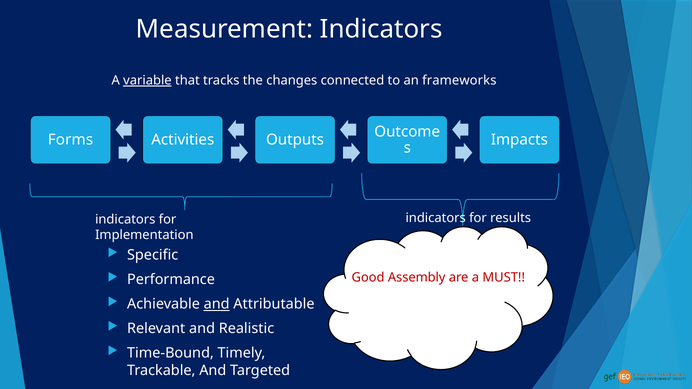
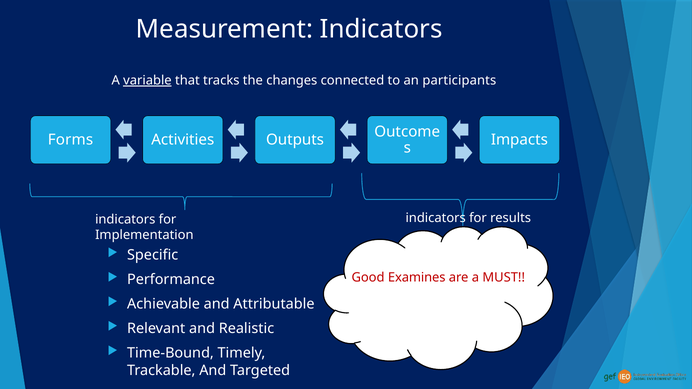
frameworks: frameworks -> participants (459, 80)
Assembly: Assembly -> Examines (417, 278)
and underline: present -> none (217, 304)
